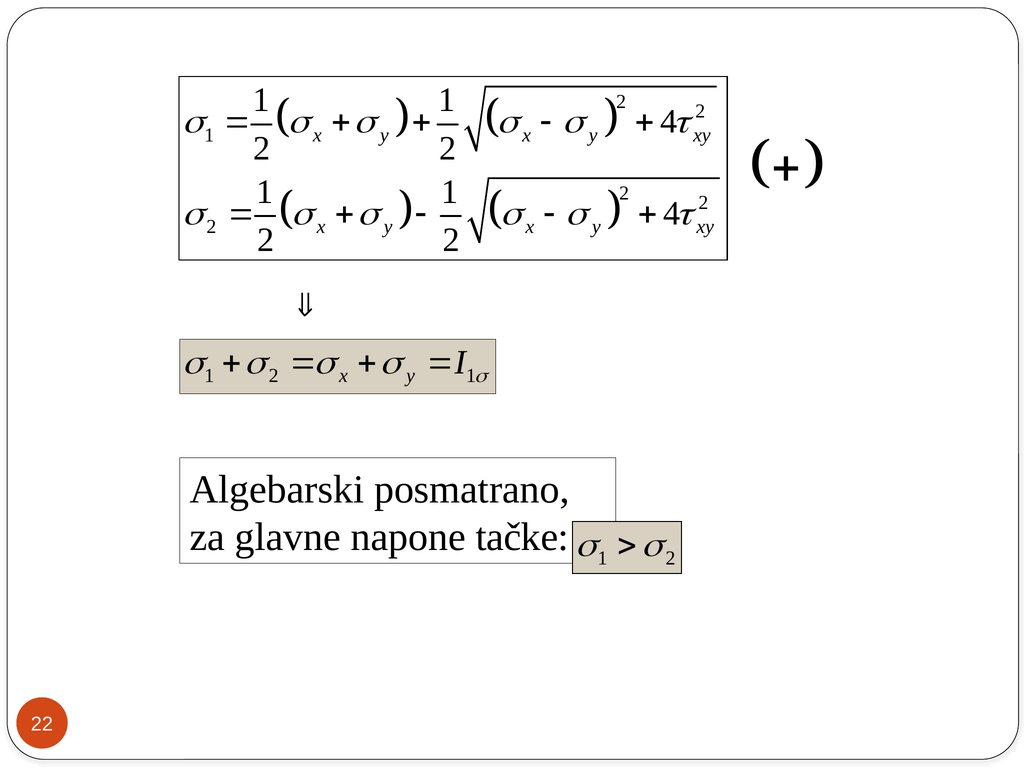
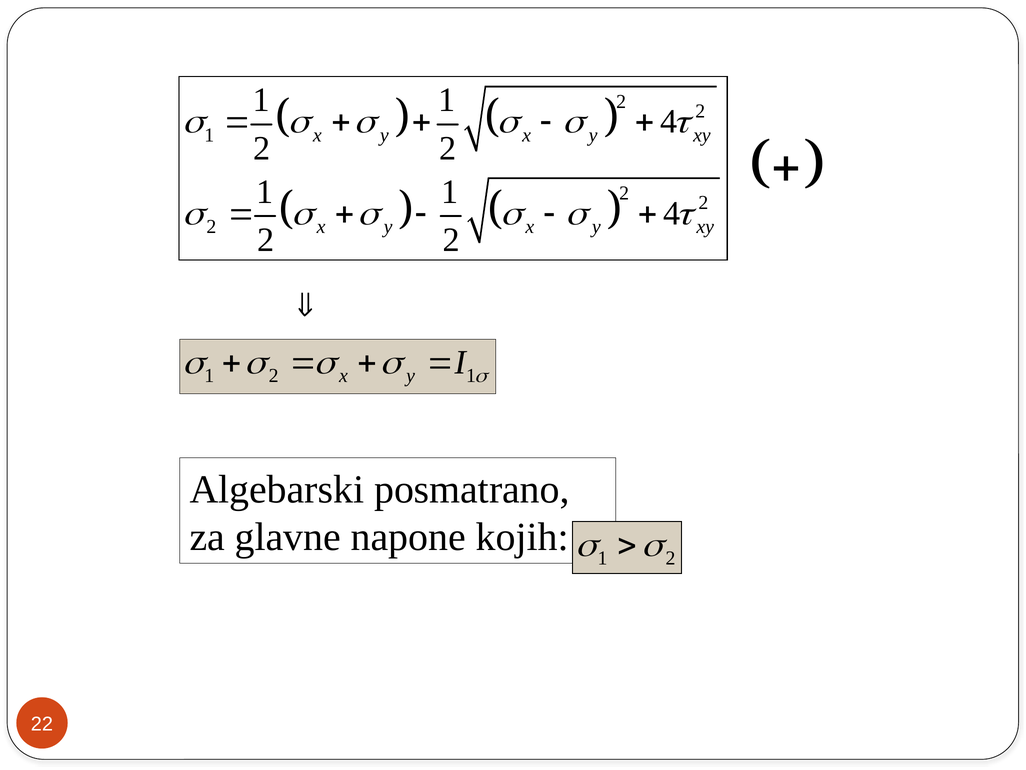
tačke: tačke -> kojih (522, 537)
